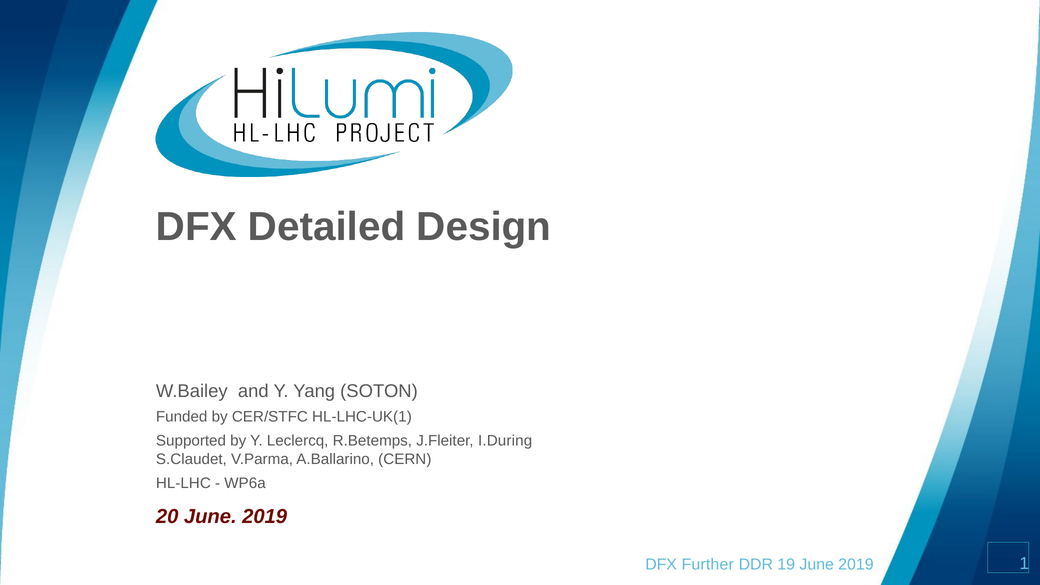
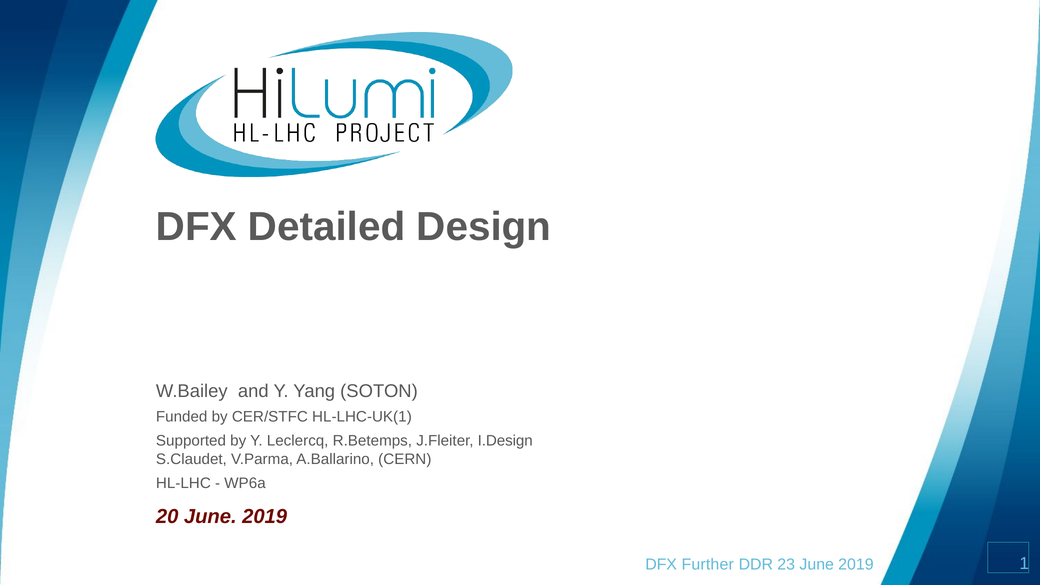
I.During: I.During -> I.Design (505, 441)
19: 19 -> 23 (786, 564)
